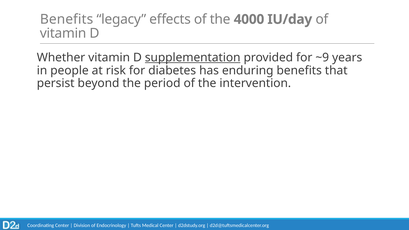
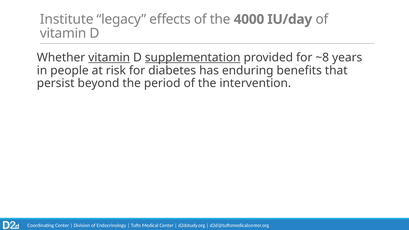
Benefits: Benefits -> Institute (67, 19)
vitamin underline: none -> present (109, 58)
~9: ~9 -> ~8 (322, 58)
